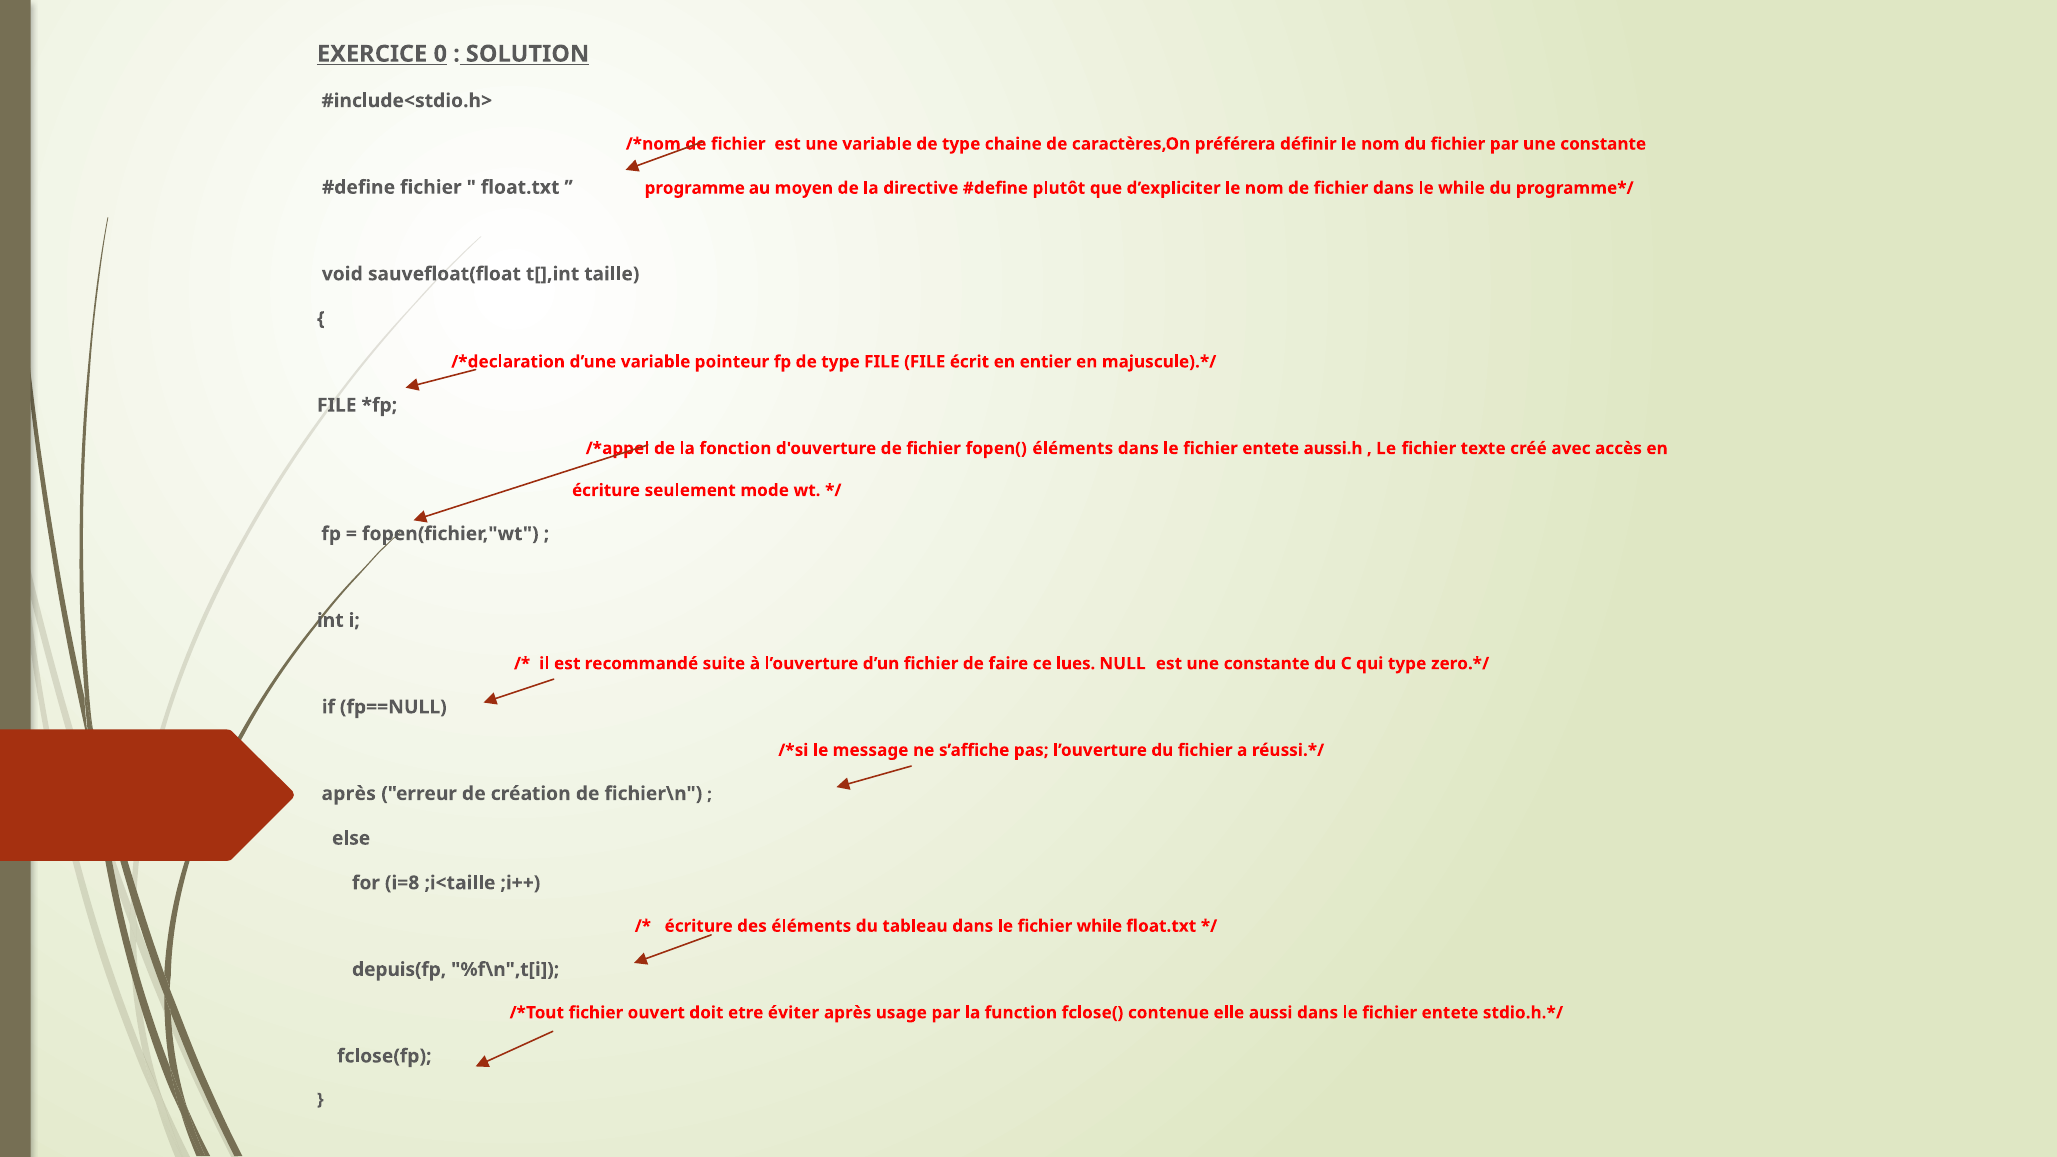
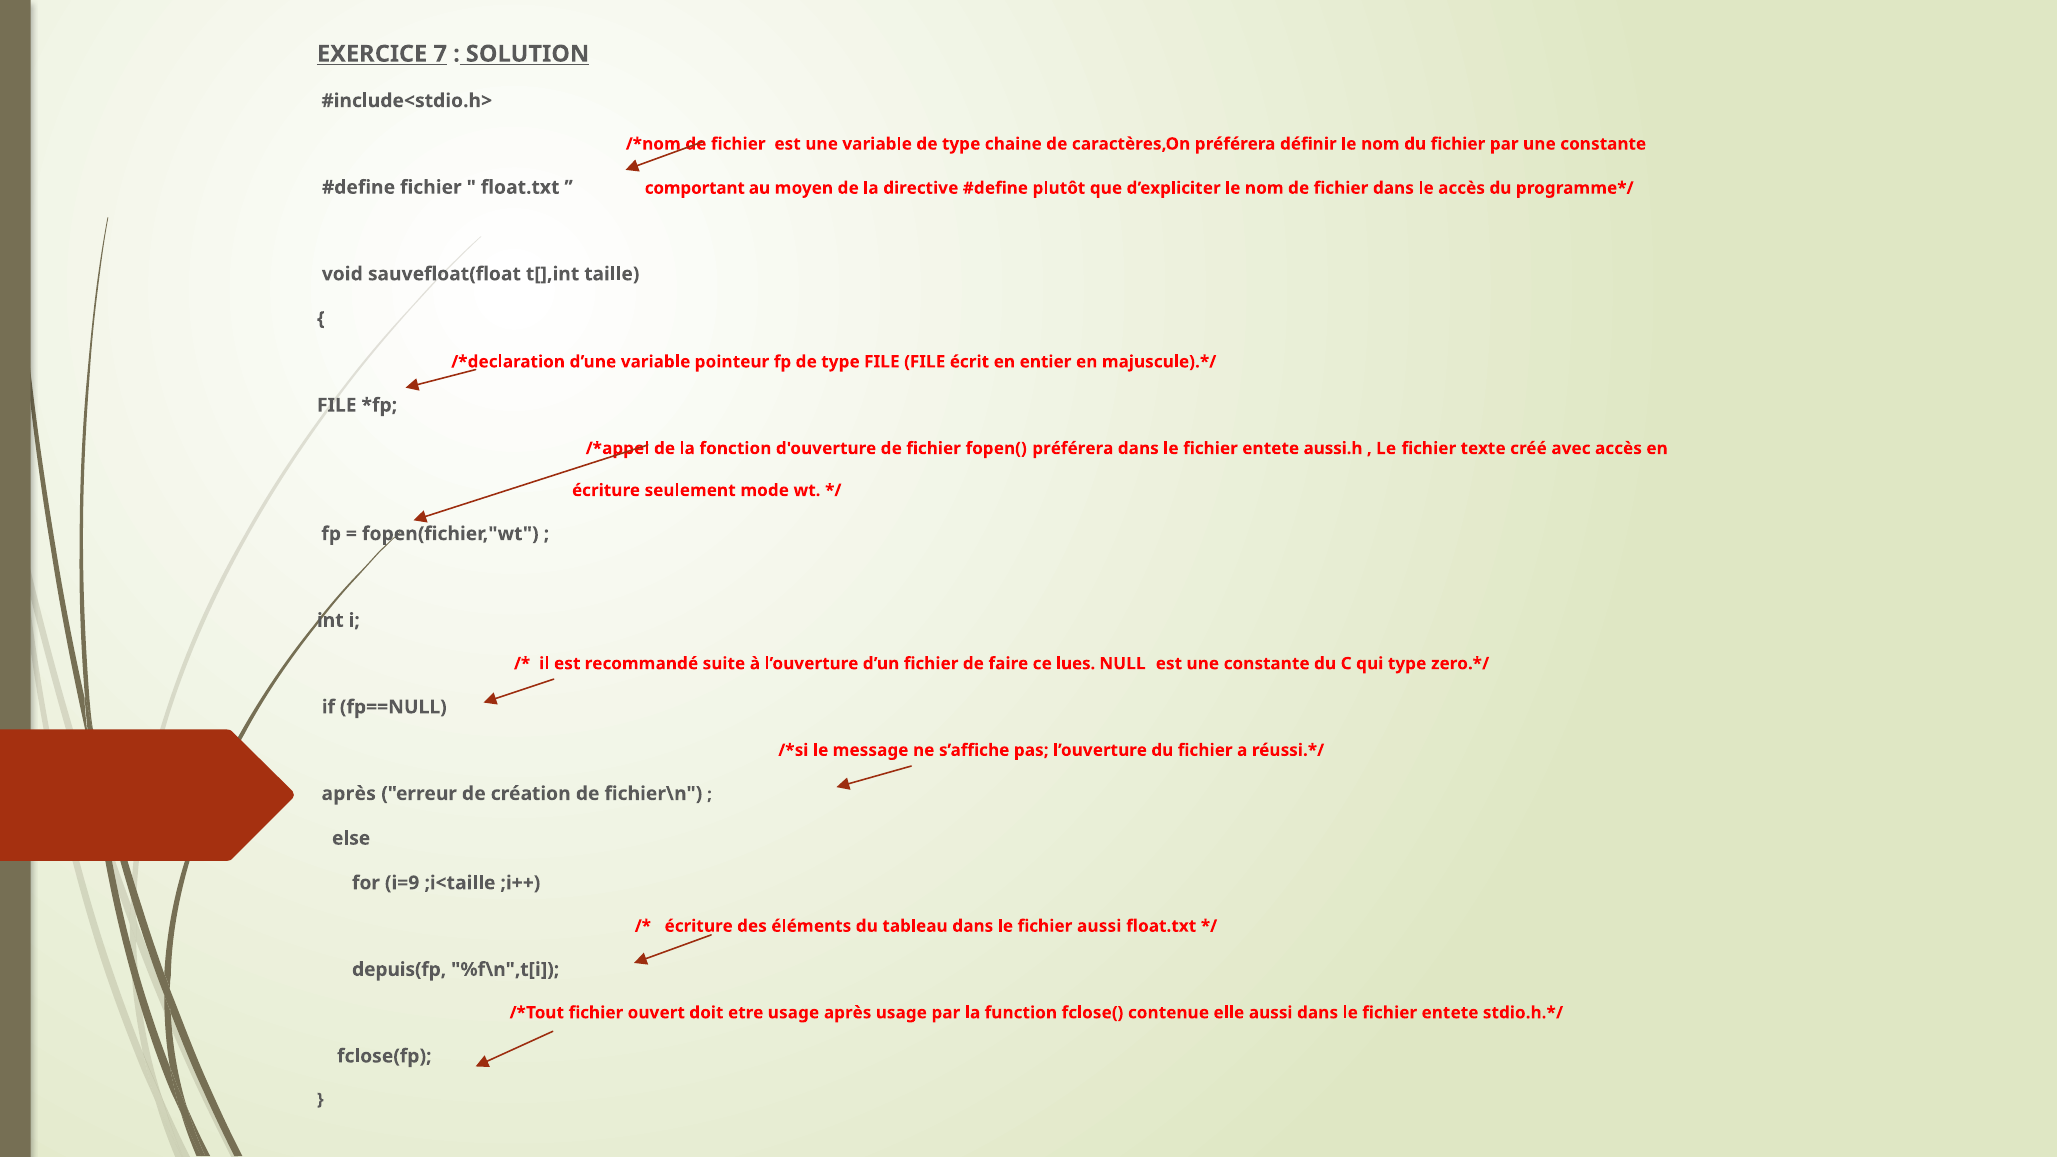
0: 0 -> 7 (440, 54)
programme: programme -> comportant (695, 188)
le while: while -> accès (1462, 188)
fopen( éléments: éléments -> préférera (1073, 448)
i=8: i=8 -> i=9 (402, 883)
fichier while: while -> aussi (1099, 926)
etre éviter: éviter -> usage (793, 1013)
